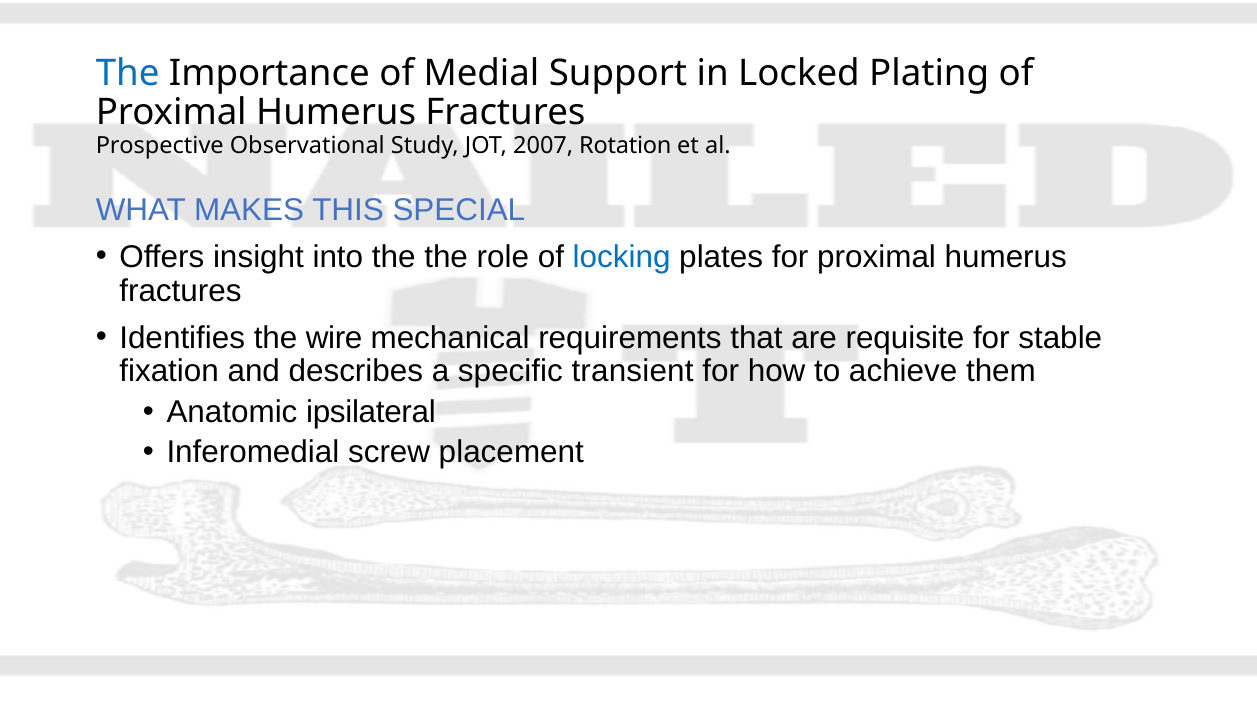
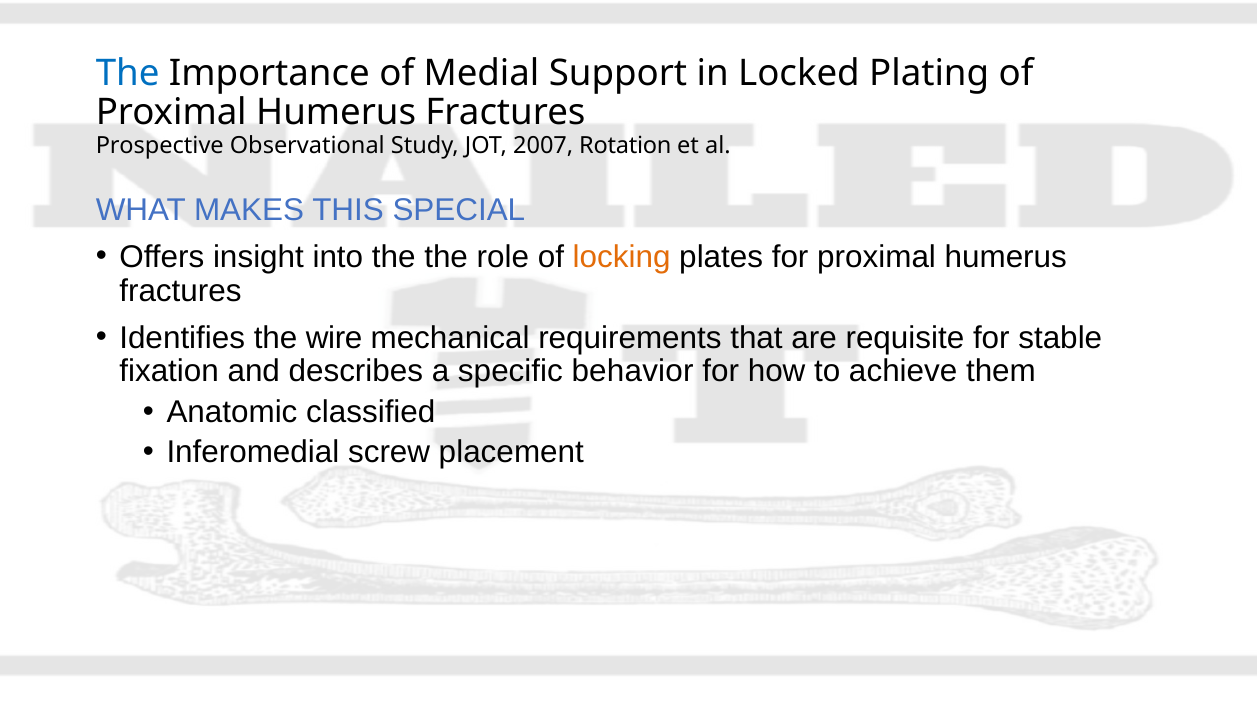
locking colour: blue -> orange (622, 257)
transient: transient -> behavior (633, 372)
ipsilateral: ipsilateral -> classified (371, 412)
